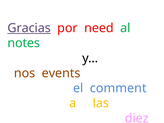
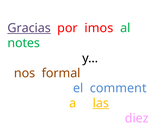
need: need -> imos (99, 28)
events: events -> formal (61, 73)
las underline: none -> present (101, 103)
